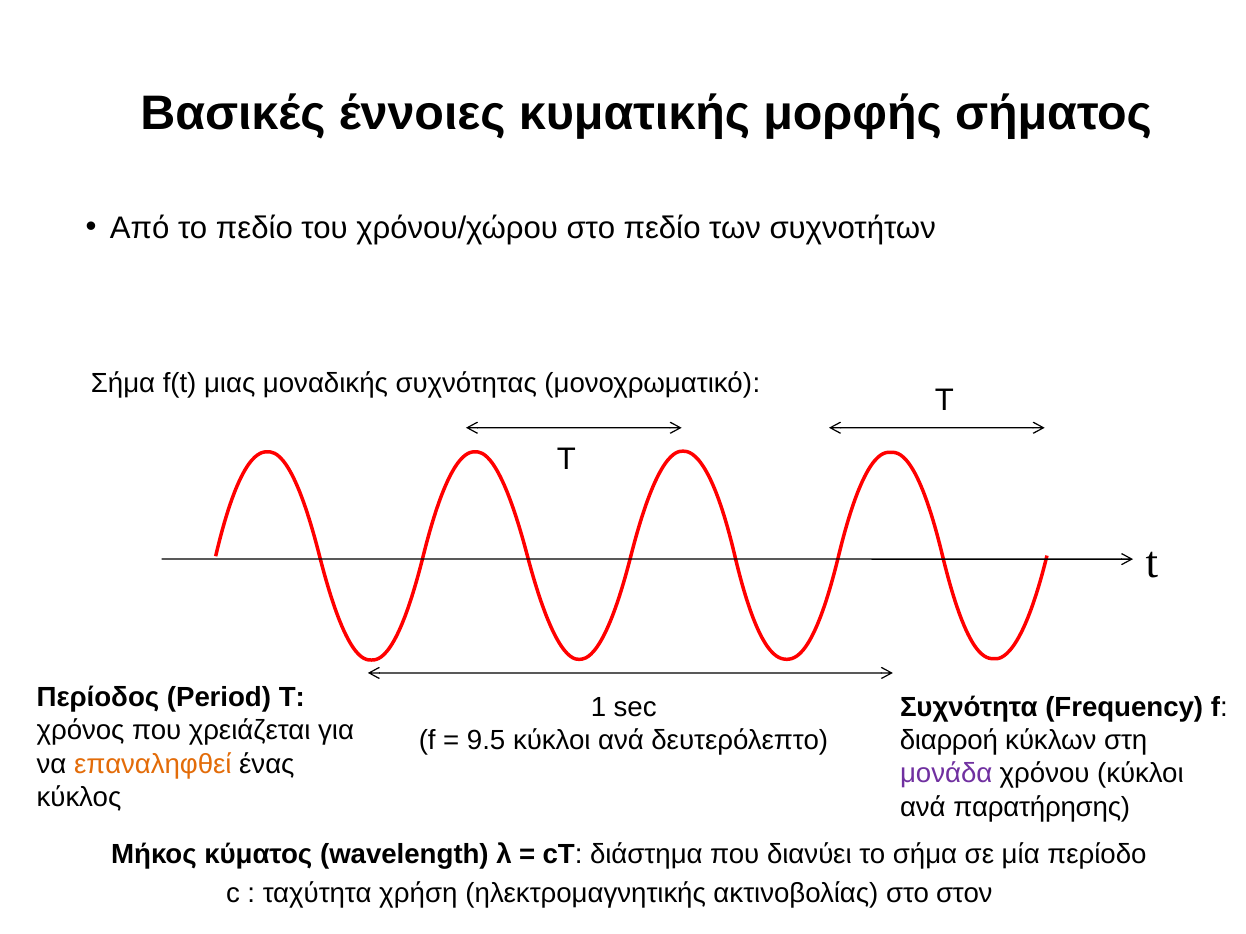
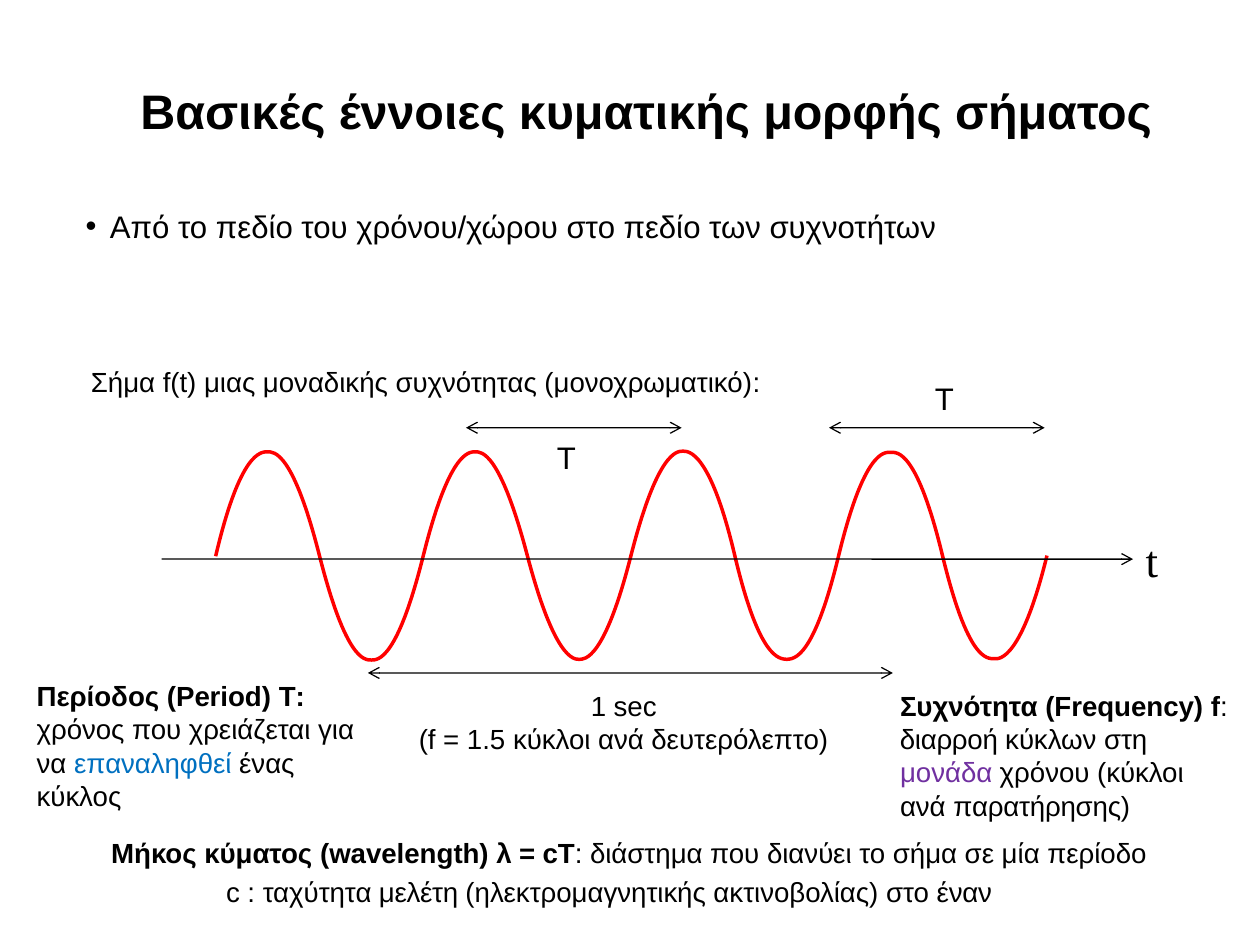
9.5: 9.5 -> 1.5 (486, 741)
επαναληφθεί colour: orange -> blue (153, 764)
χρήση: χρήση -> μελέτη (419, 894)
στον: στον -> έναν (964, 894)
